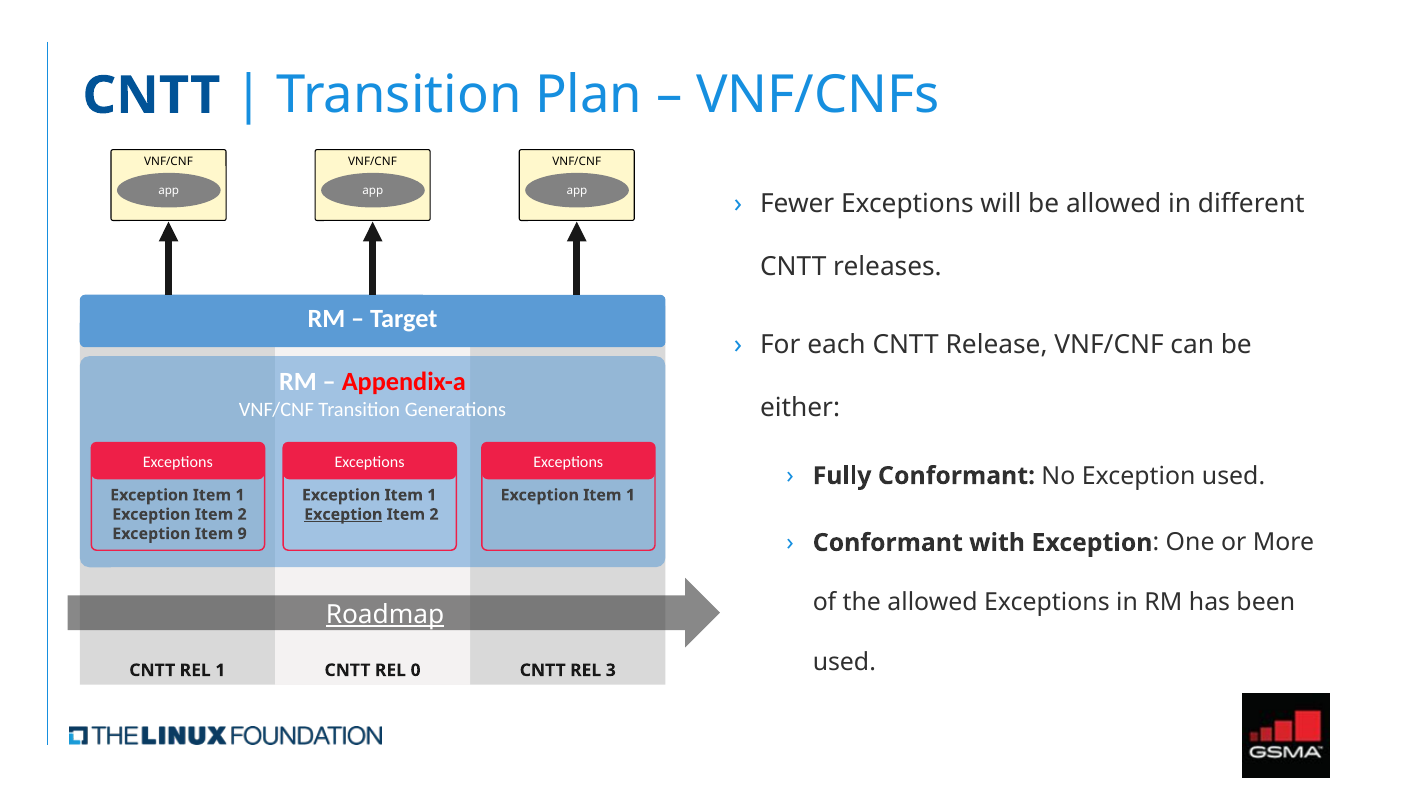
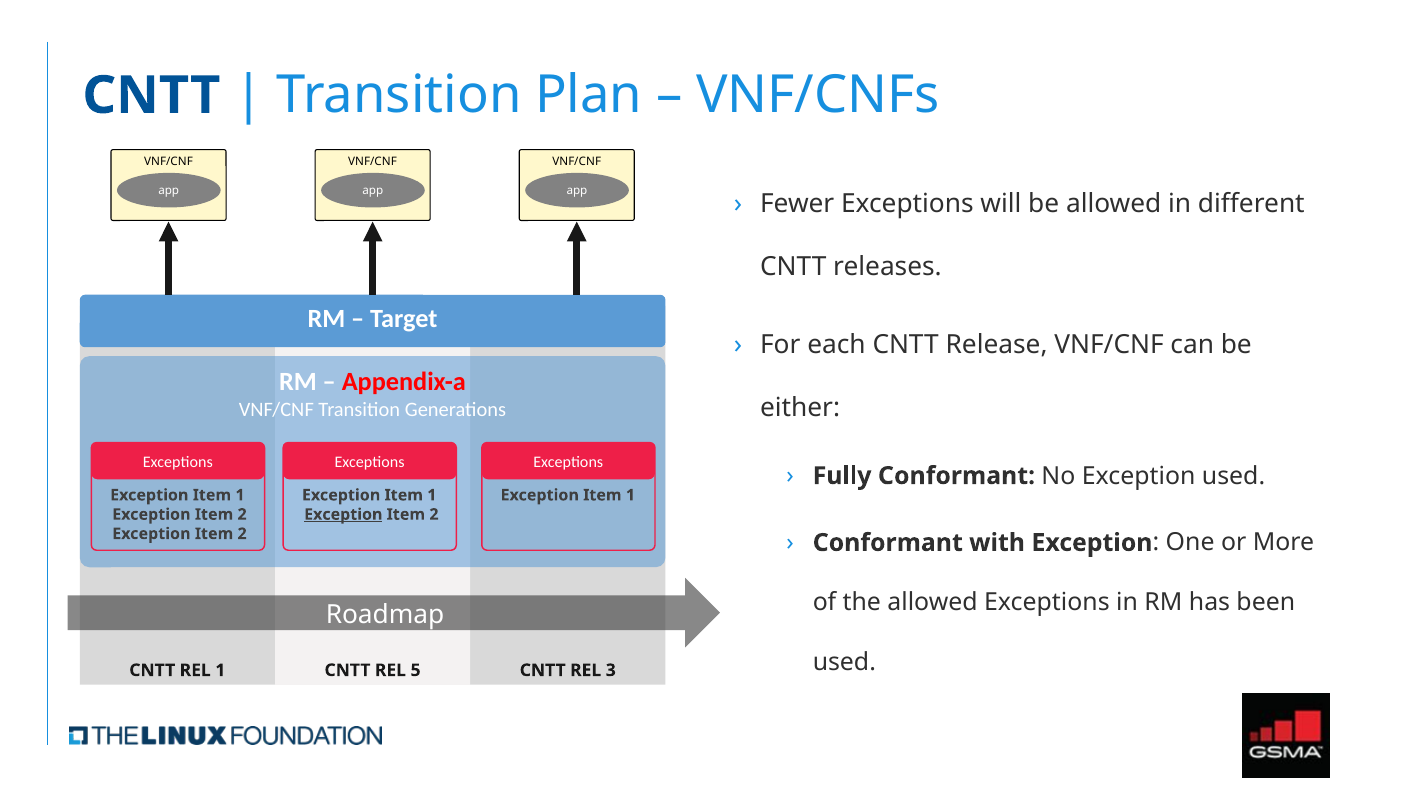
9: 9 -> 2 (242, 533)
Roadmap underline: present -> none (385, 614)
0: 0 -> 5 (416, 670)
